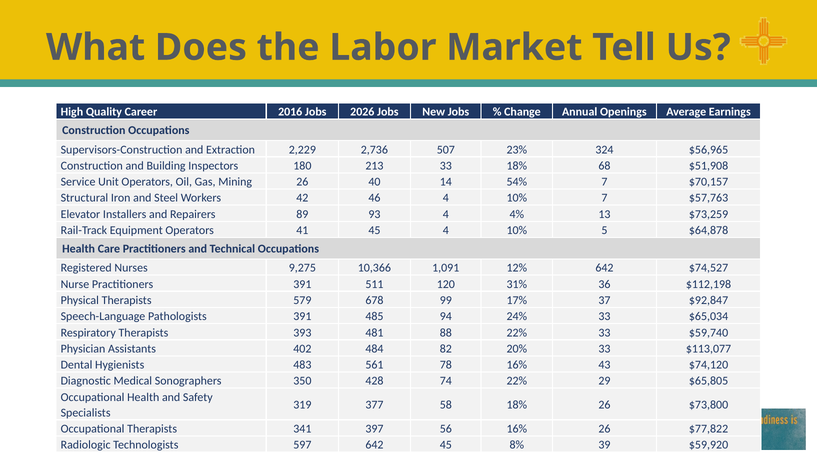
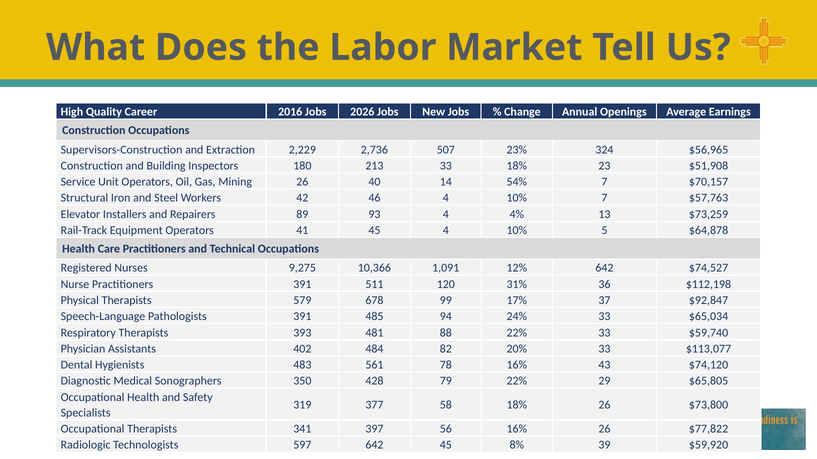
68: 68 -> 23 (604, 166)
74: 74 -> 79 (446, 381)
